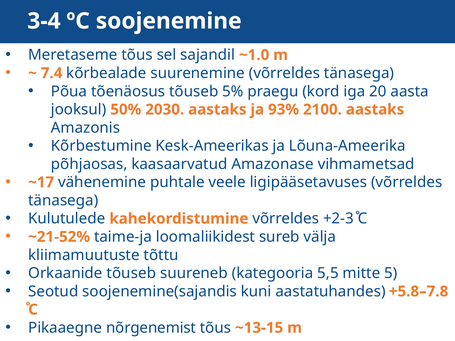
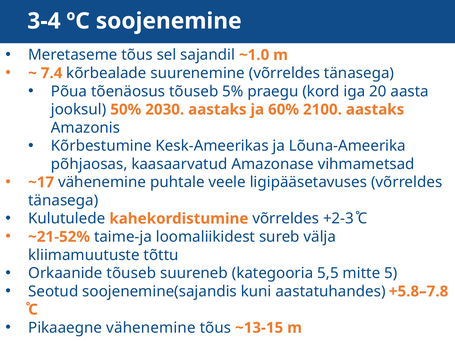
93%: 93% -> 60% (284, 110)
Pikaaegne nõrgenemist: nõrgenemist -> vähenemine (151, 328)
